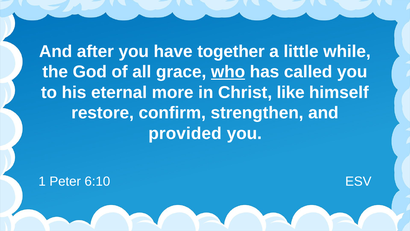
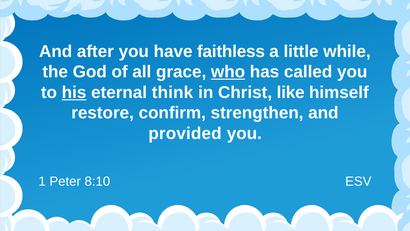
together: together -> faithless (231, 51)
his underline: none -> present (74, 92)
more: more -> think (173, 92)
6:10: 6:10 -> 8:10 (97, 181)
